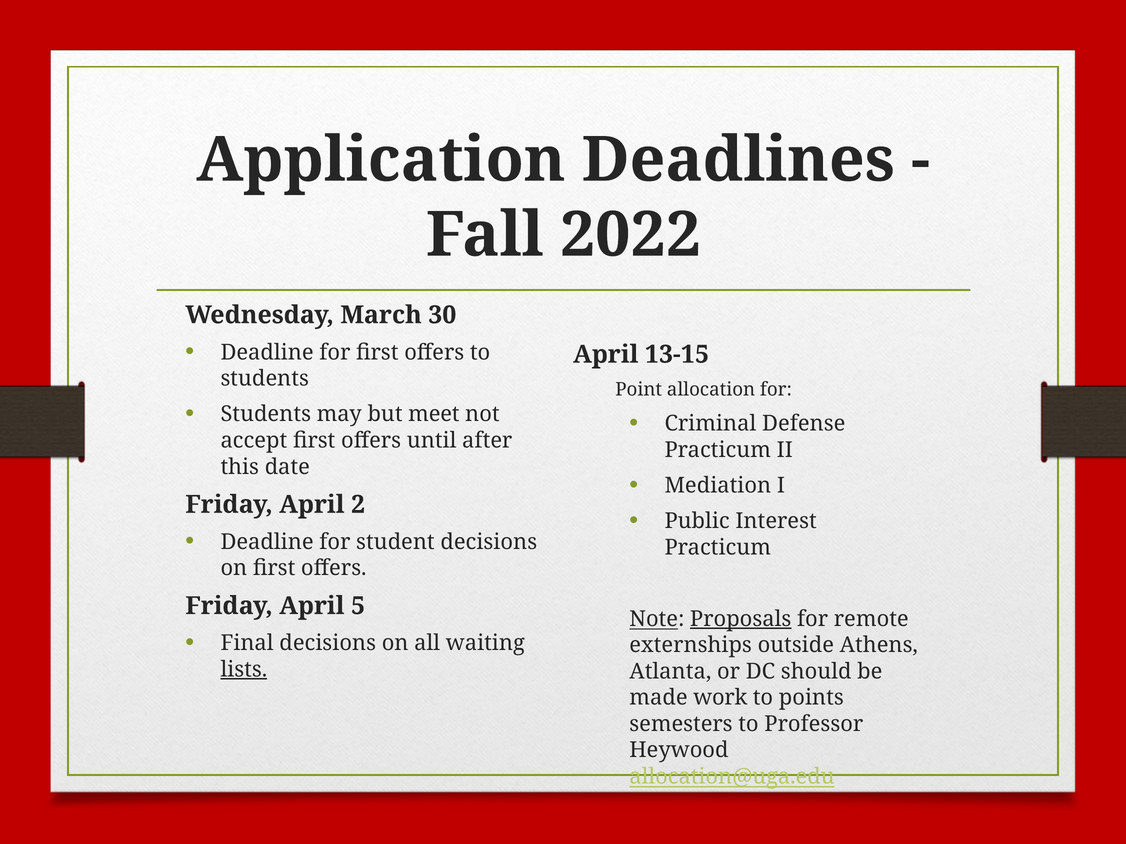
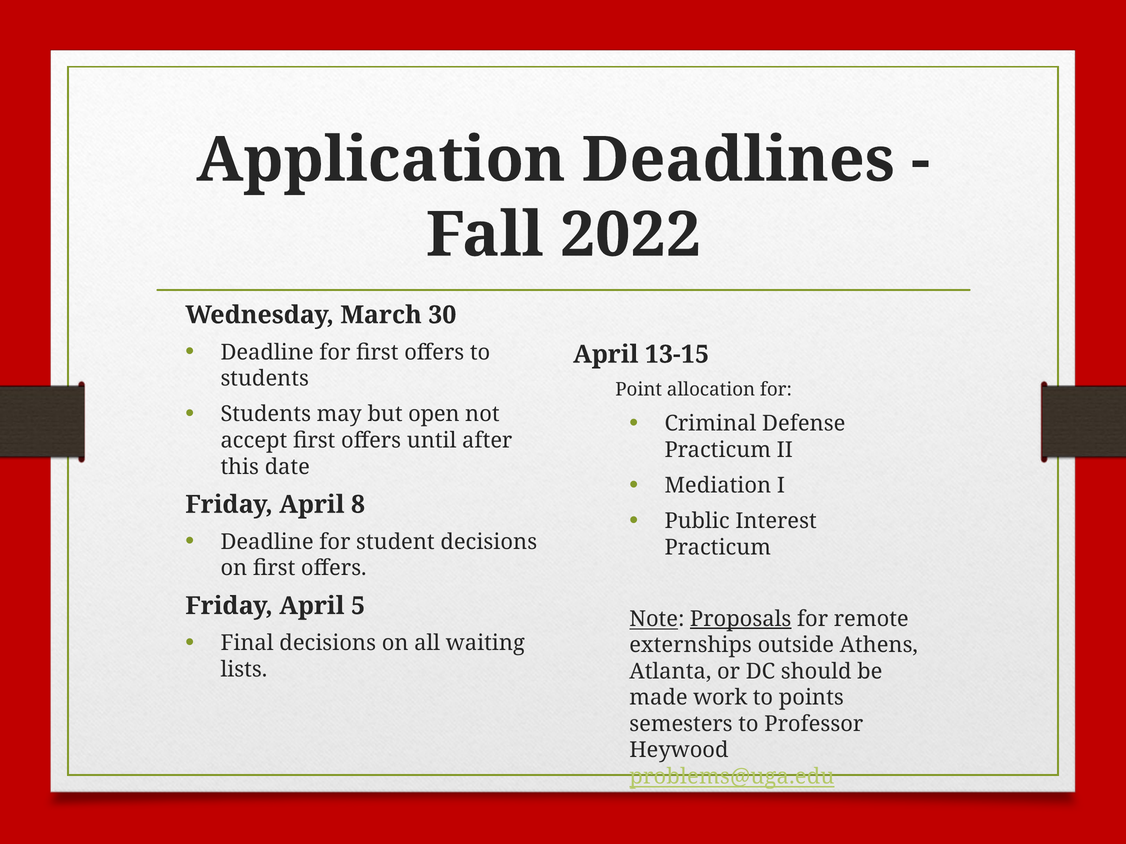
meet: meet -> open (434, 414)
2: 2 -> 8 (358, 505)
lists underline: present -> none (244, 670)
allocation@uga.edu: allocation@uga.edu -> problems@uga.edu (732, 777)
